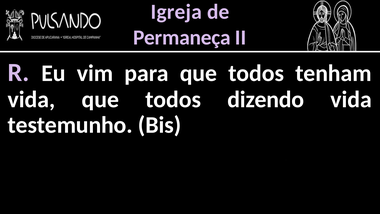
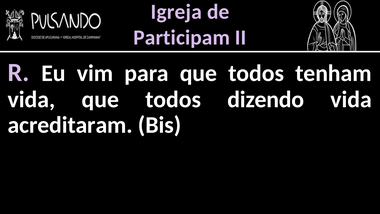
Permaneça: Permaneça -> Participam (182, 38)
testemunho: testemunho -> acreditaram (70, 125)
